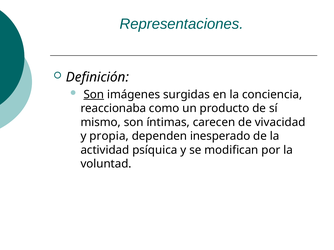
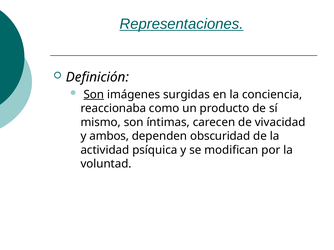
Representaciones underline: none -> present (181, 24)
propia: propia -> ambos (109, 136)
inesperado: inesperado -> obscuridad (220, 136)
